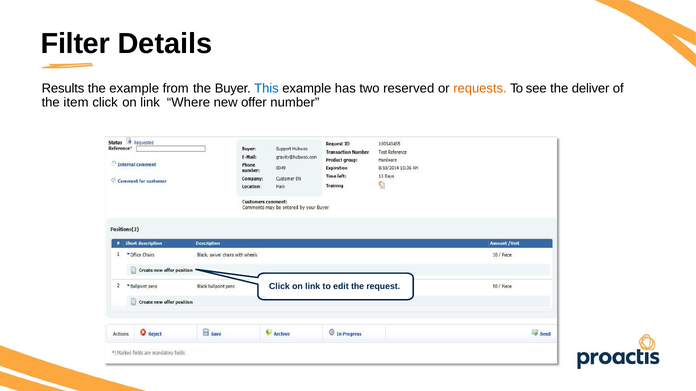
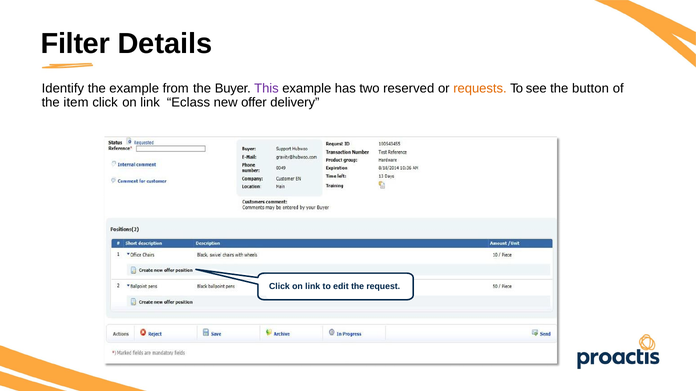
Results: Results -> Identify (63, 88)
This colour: blue -> purple (266, 88)
deliver: deliver -> button (590, 88)
Where: Where -> Eclass (188, 103)
number: number -> delivery (295, 103)
